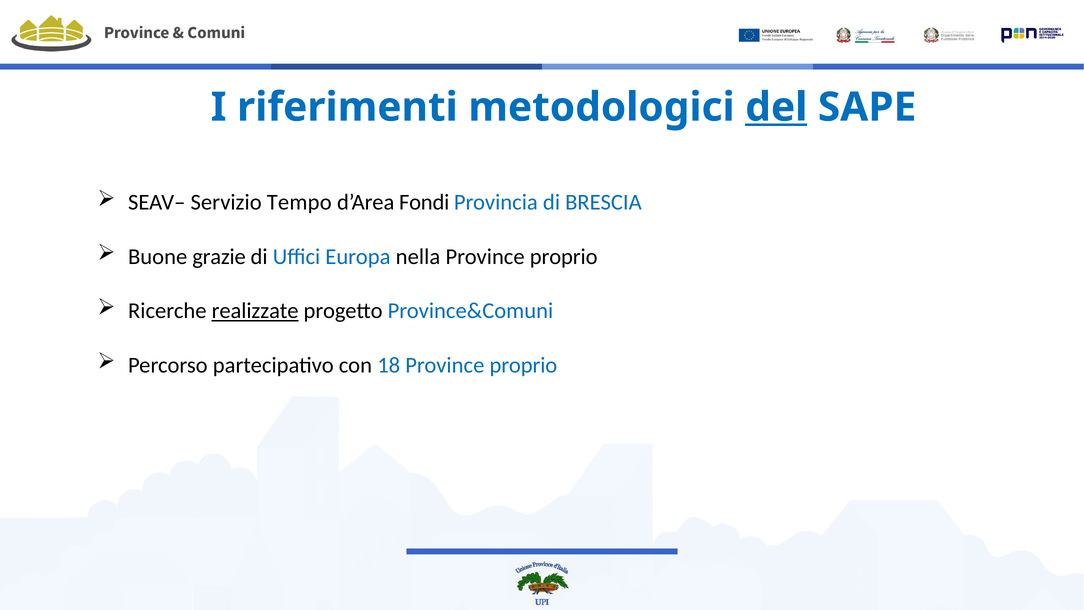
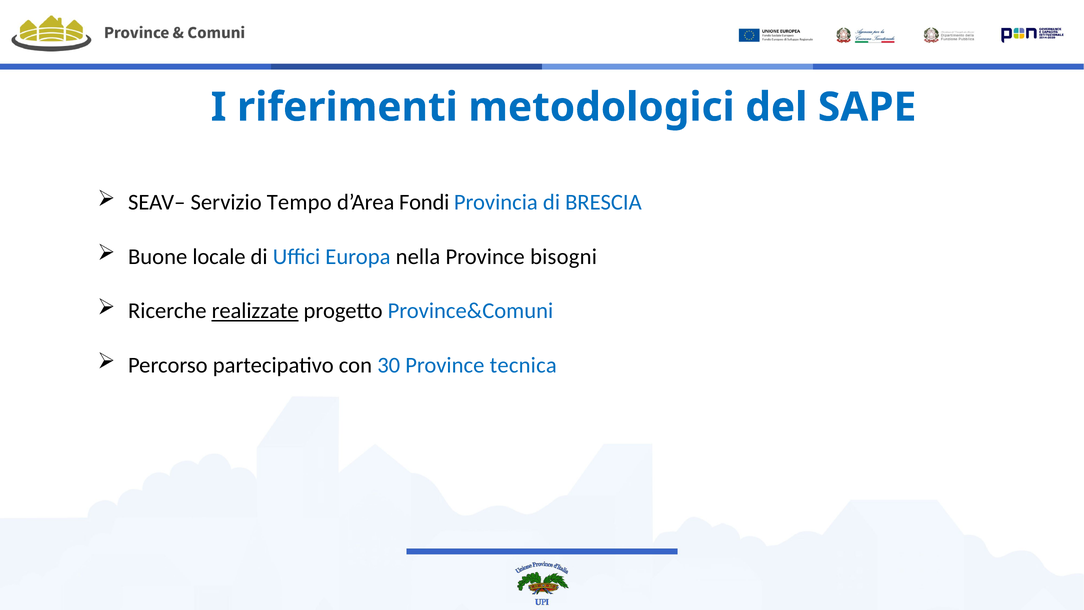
del underline: present -> none (776, 107)
grazie: grazie -> locale (219, 257)
proprio: proprio -> bisogni (564, 257)
18: 18 -> 30 (389, 365)
proprio: proprio -> tecnica (523, 365)
